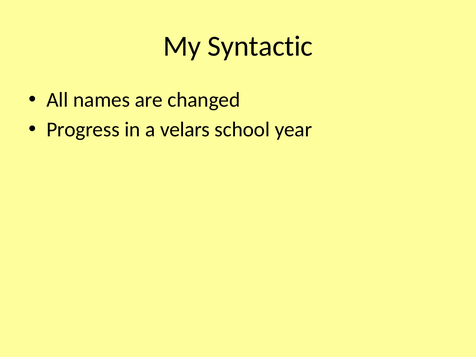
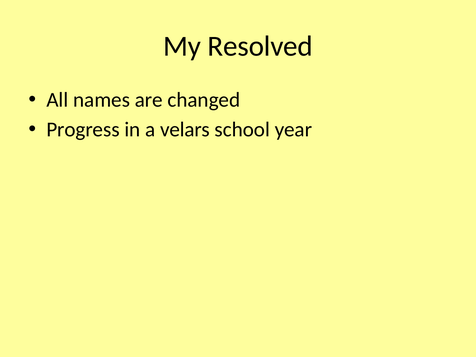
Syntactic: Syntactic -> Resolved (260, 46)
